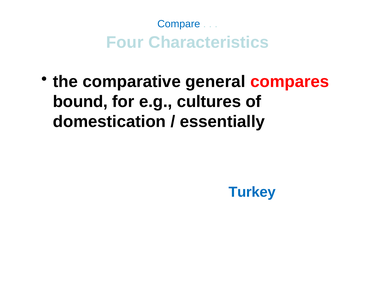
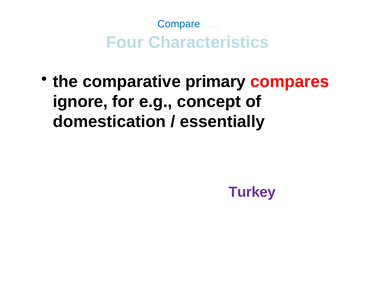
general: general -> primary (216, 82)
bound: bound -> ignore (80, 102)
cultures: cultures -> concept (209, 102)
Turkey colour: blue -> purple (252, 192)
